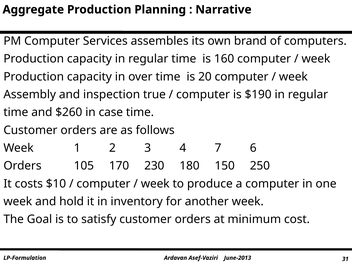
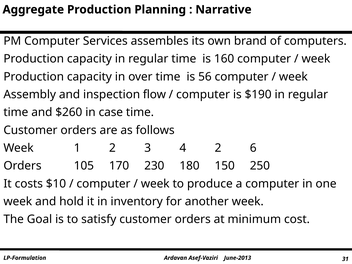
20: 20 -> 56 (205, 77)
true: true -> flow (154, 94)
4 7: 7 -> 2 (218, 148)
